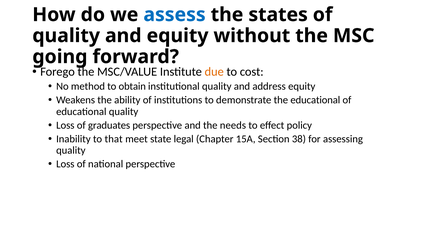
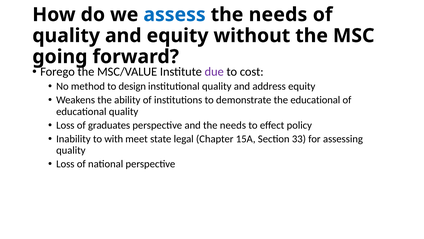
states: states -> needs (278, 15)
due colour: orange -> purple (214, 72)
obtain: obtain -> design (132, 86)
that: that -> with (114, 139)
38: 38 -> 33 (299, 139)
